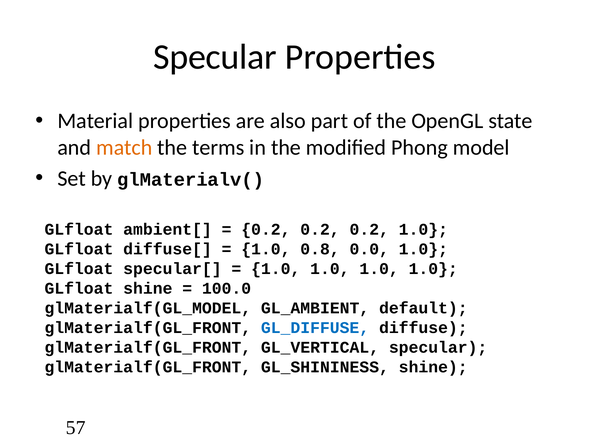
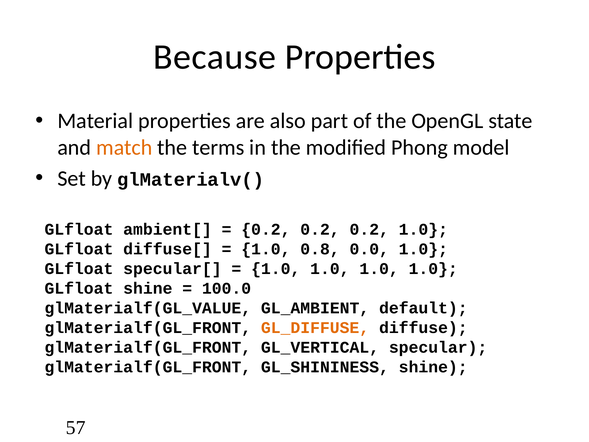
Specular: Specular -> Because (215, 57)
glMaterialf(GL_MODEL: glMaterialf(GL_MODEL -> glMaterialf(GL_VALUE (148, 308)
GL_DIFFUSE colour: blue -> orange (315, 328)
